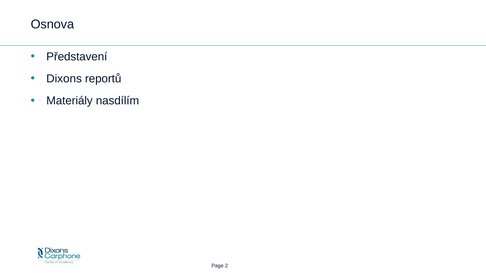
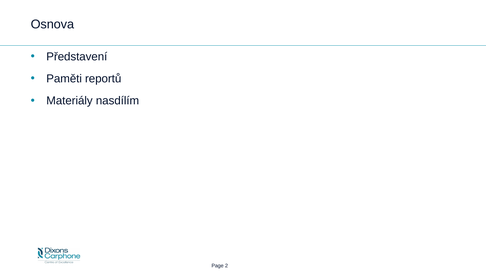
Dixons: Dixons -> Paměti (64, 79)
